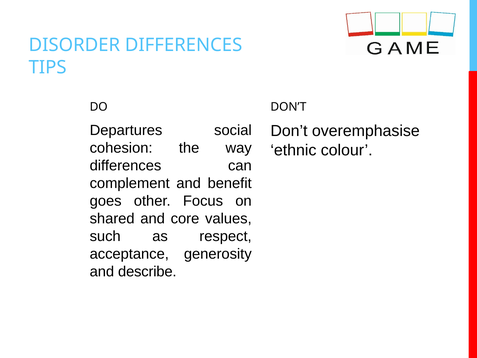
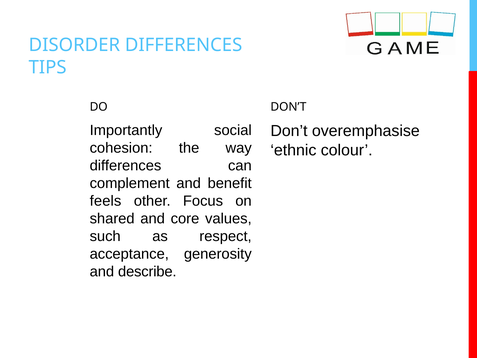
Departures: Departures -> Importantly (126, 130)
goes: goes -> feels (106, 201)
